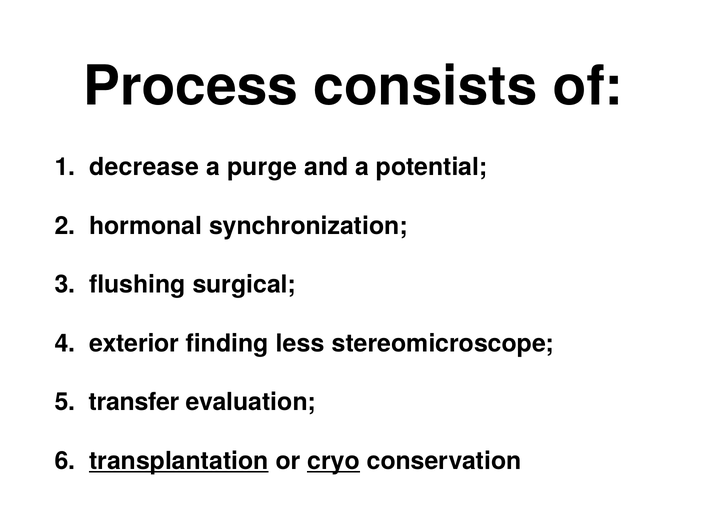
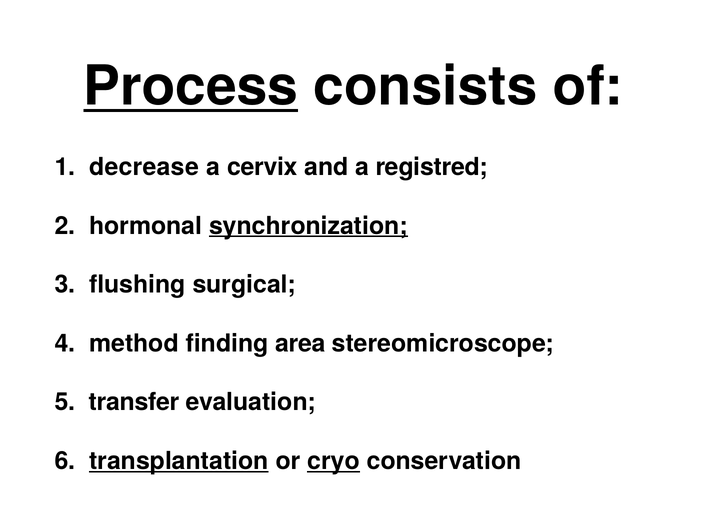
Process underline: none -> present (191, 87)
purge: purge -> cervix (262, 167)
potential: potential -> registred (432, 167)
synchronization underline: none -> present (308, 226)
exterior: exterior -> method (134, 344)
less: less -> area (300, 344)
